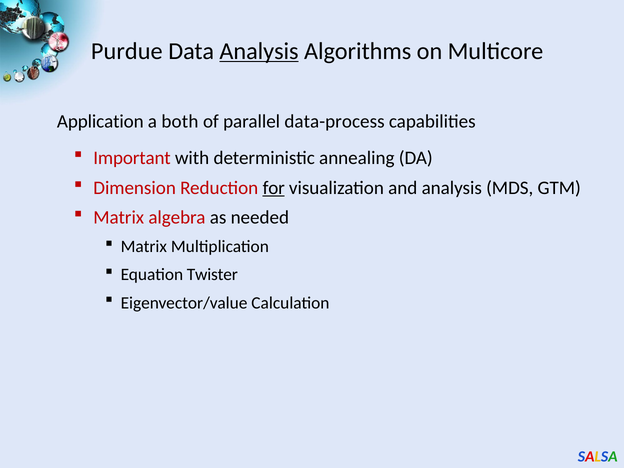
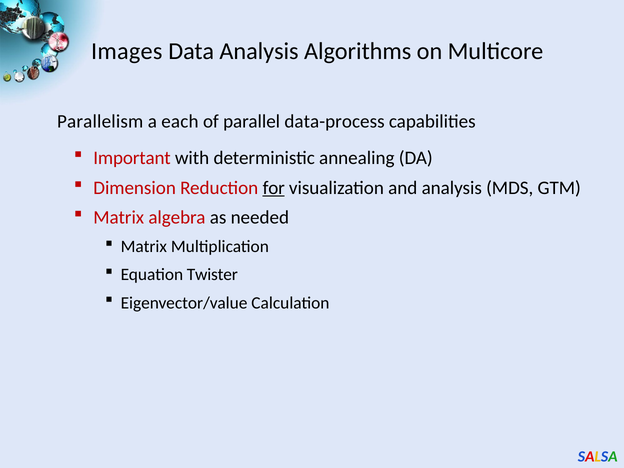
Purdue: Purdue -> Images (127, 51)
Analysis underline: present -> none (259, 51)
Application: Application -> Parallelism (100, 122)
both: both -> each (180, 122)
